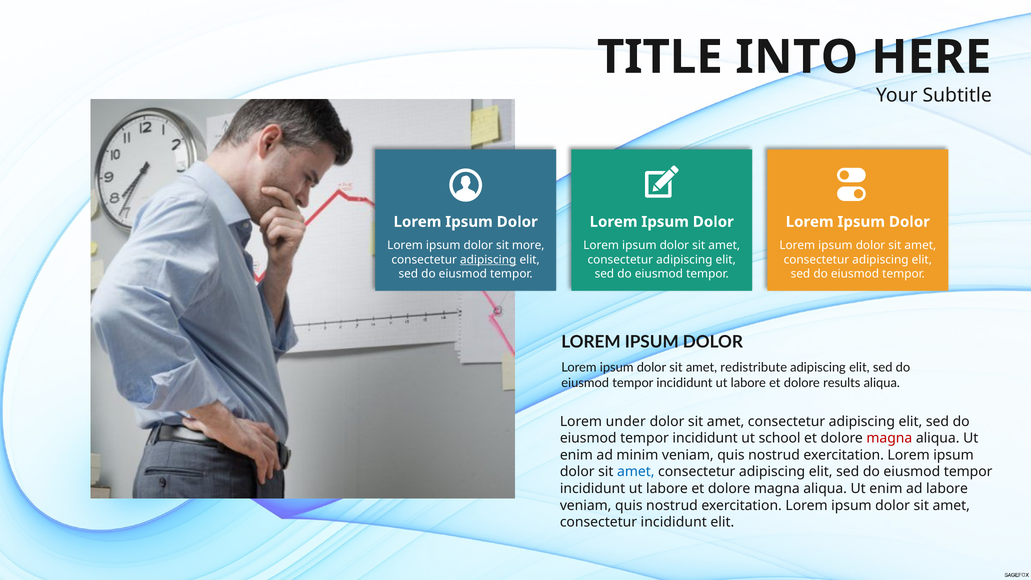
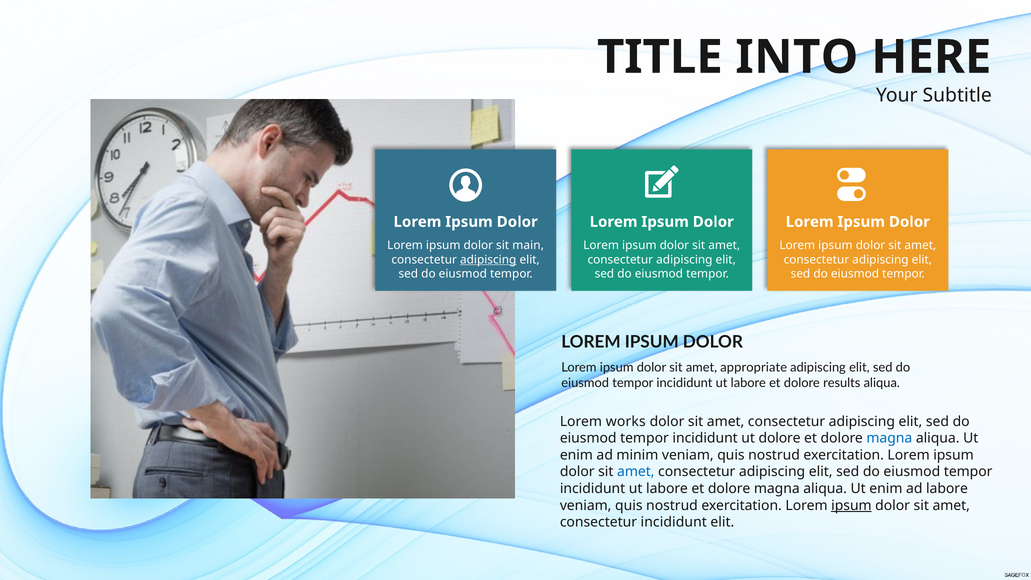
more: more -> main (528, 245)
redistribute: redistribute -> appropriate (754, 368)
under: under -> works (626, 421)
ut school: school -> dolore (780, 438)
magna colour: red -> blue (889, 438)
ipsum underline: none -> present (851, 505)
